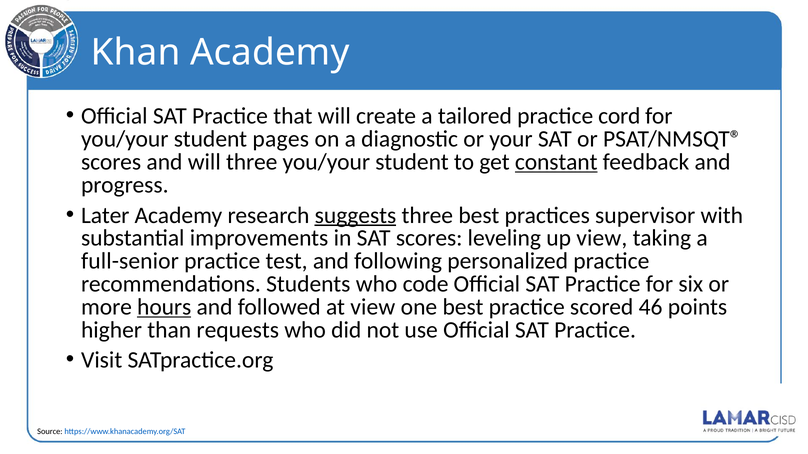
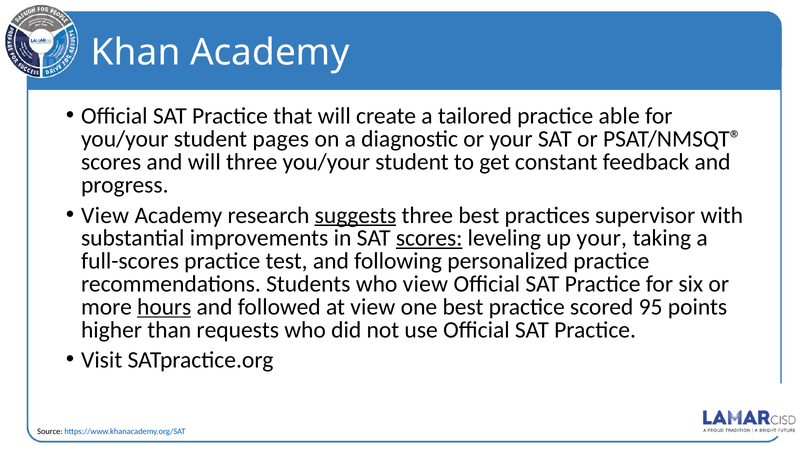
cord: cord -> able (619, 116)
constant underline: present -> none (556, 162)
Later: Later -> View (105, 215)
scores underline: none -> present (429, 238)
up view: view -> your (602, 238)
full-senior: full-senior -> full-scores (130, 261)
who code: code -> view (425, 284)
46: 46 -> 95 (651, 307)
